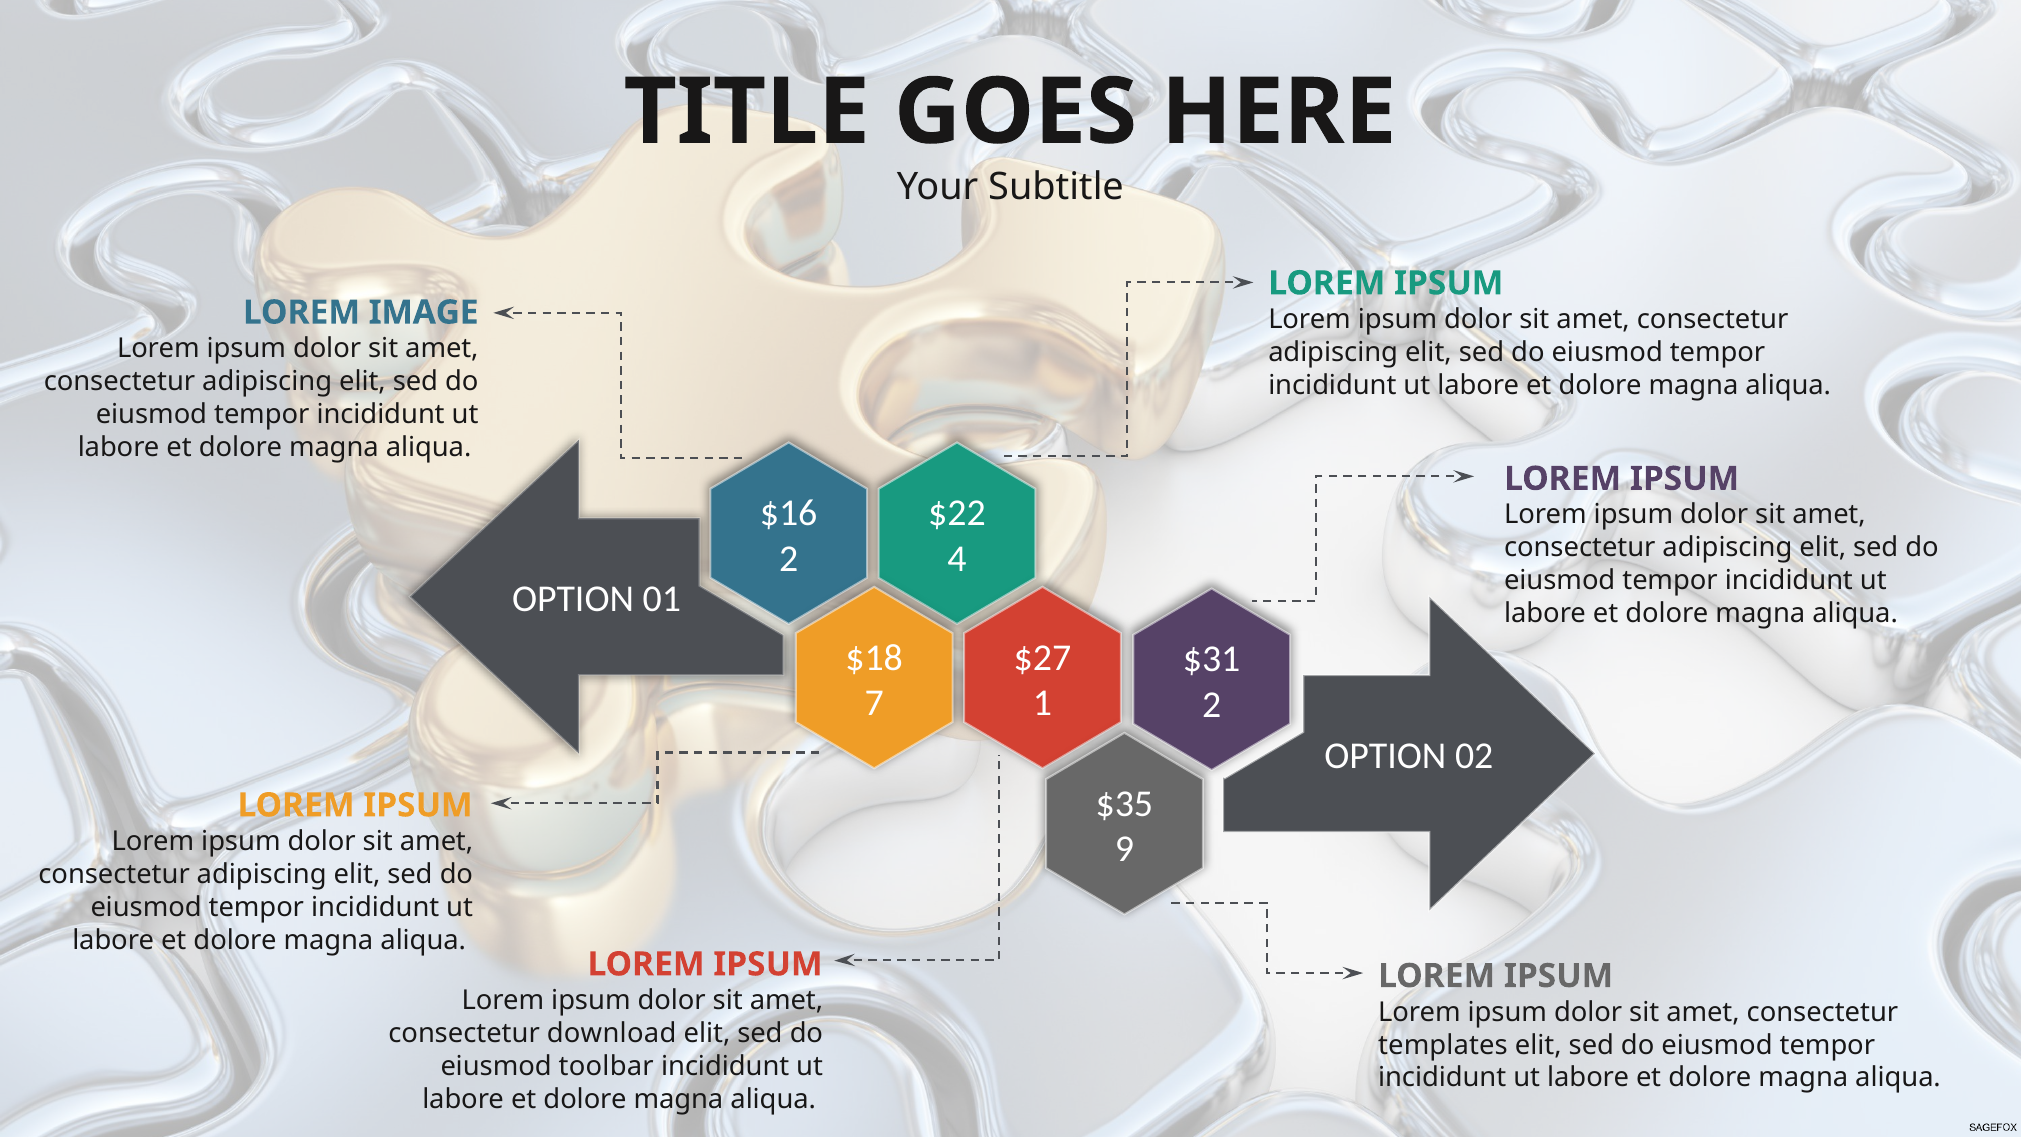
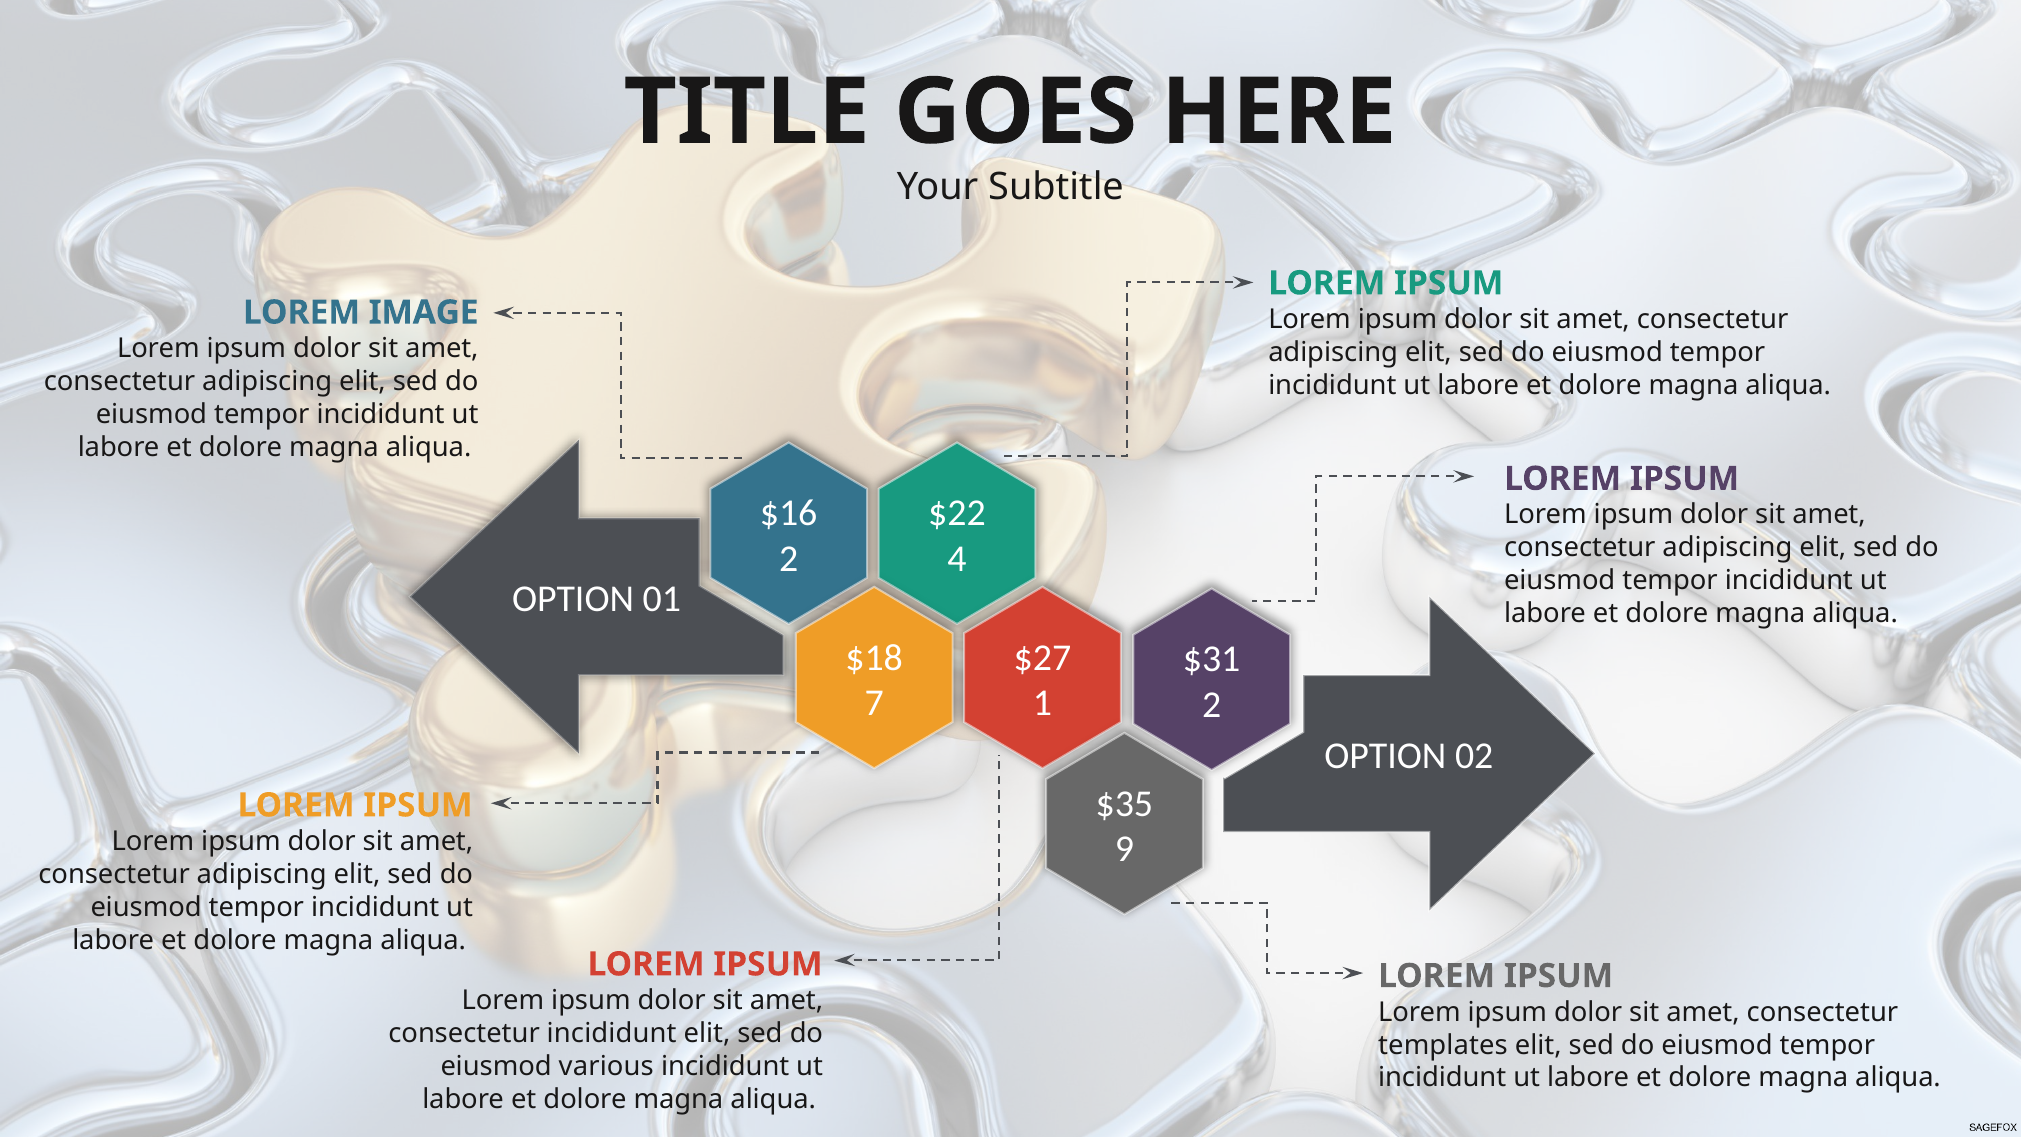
consectetur download: download -> incididunt (612, 1033)
toolbar: toolbar -> various (606, 1066)
